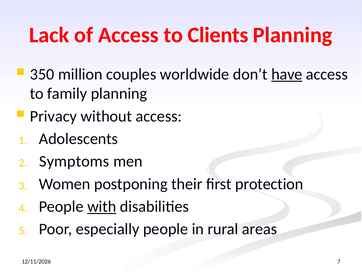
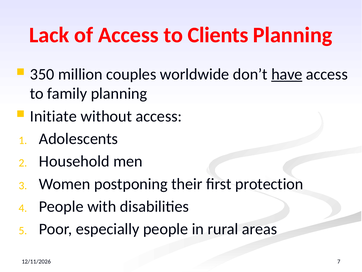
Privacy: Privacy -> Initiate (53, 116)
Symptoms: Symptoms -> Household (74, 161)
with underline: present -> none (102, 206)
